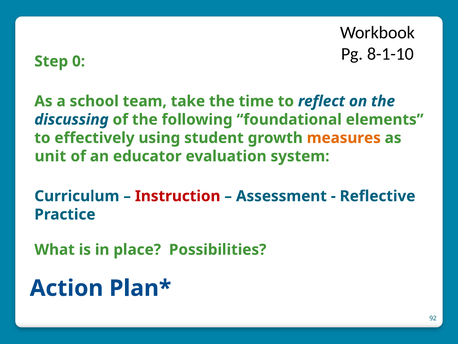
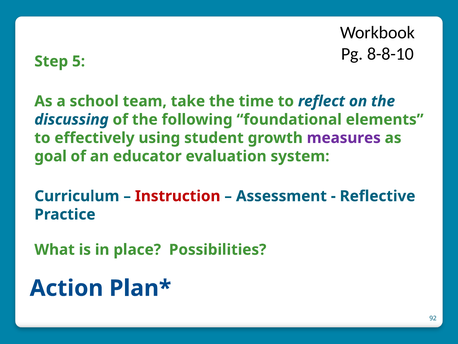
8-1-10: 8-1-10 -> 8-8-10 (391, 54)
0: 0 -> 5 (79, 61)
measures colour: orange -> purple (344, 138)
unit: unit -> goal (51, 156)
